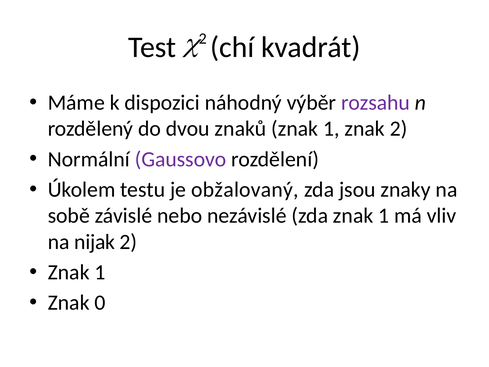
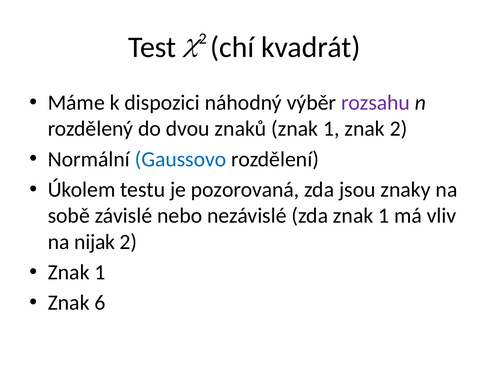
Gaussovo colour: purple -> blue (181, 159)
obžalovaný: obžalovaný -> pozorovaná (245, 190)
0: 0 -> 6 (100, 303)
